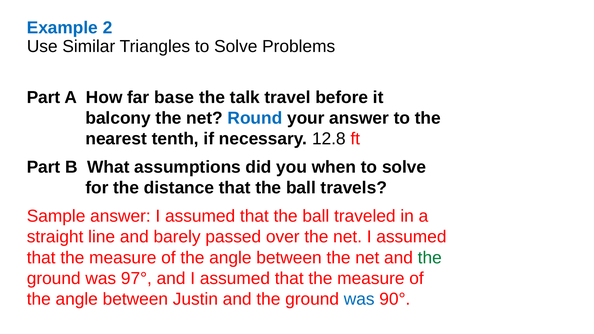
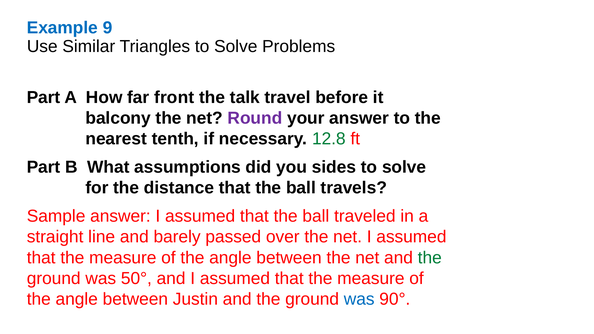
2: 2 -> 9 (108, 28)
base: base -> front (174, 97)
Round colour: blue -> purple (255, 118)
12.8 colour: black -> green (329, 139)
when: when -> sides (334, 167)
97°: 97° -> 50° (136, 279)
